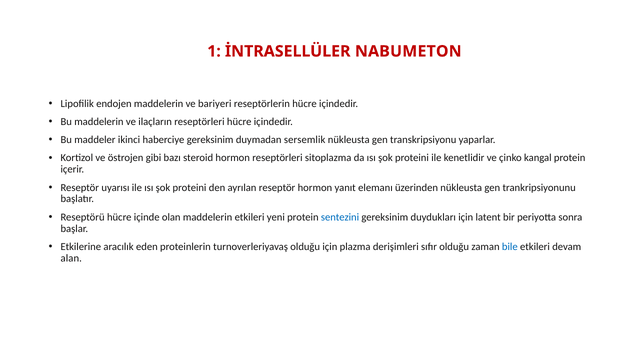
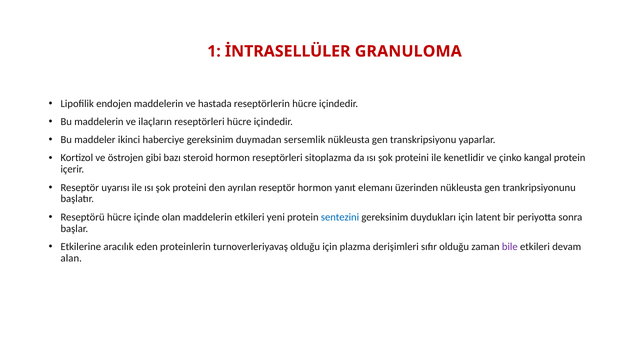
NABUMETON: NABUMETON -> GRANULOMA (408, 51)
bariyeri: bariyeri -> hastada (215, 104)
bile colour: blue -> purple (510, 247)
